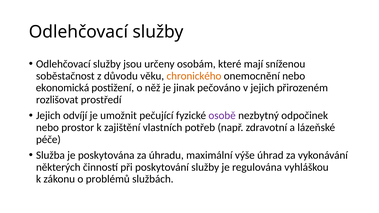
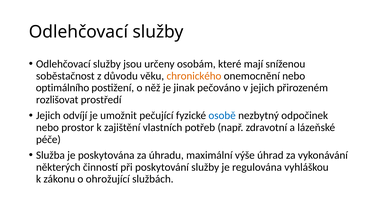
ekonomická: ekonomická -> optimálního (63, 88)
osobě colour: purple -> blue (222, 116)
problémů: problémů -> ohrožující (108, 179)
